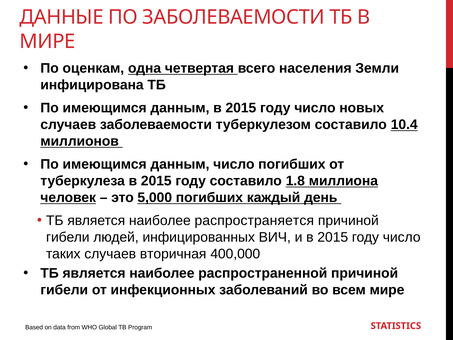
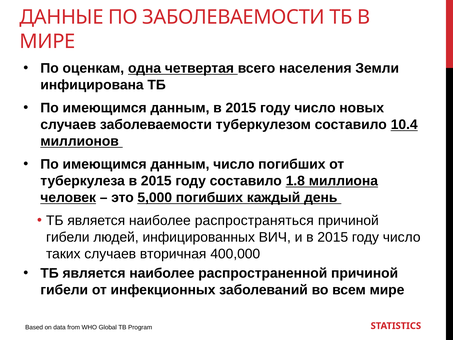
распространяется: распространяется -> распространяться (254, 220)
